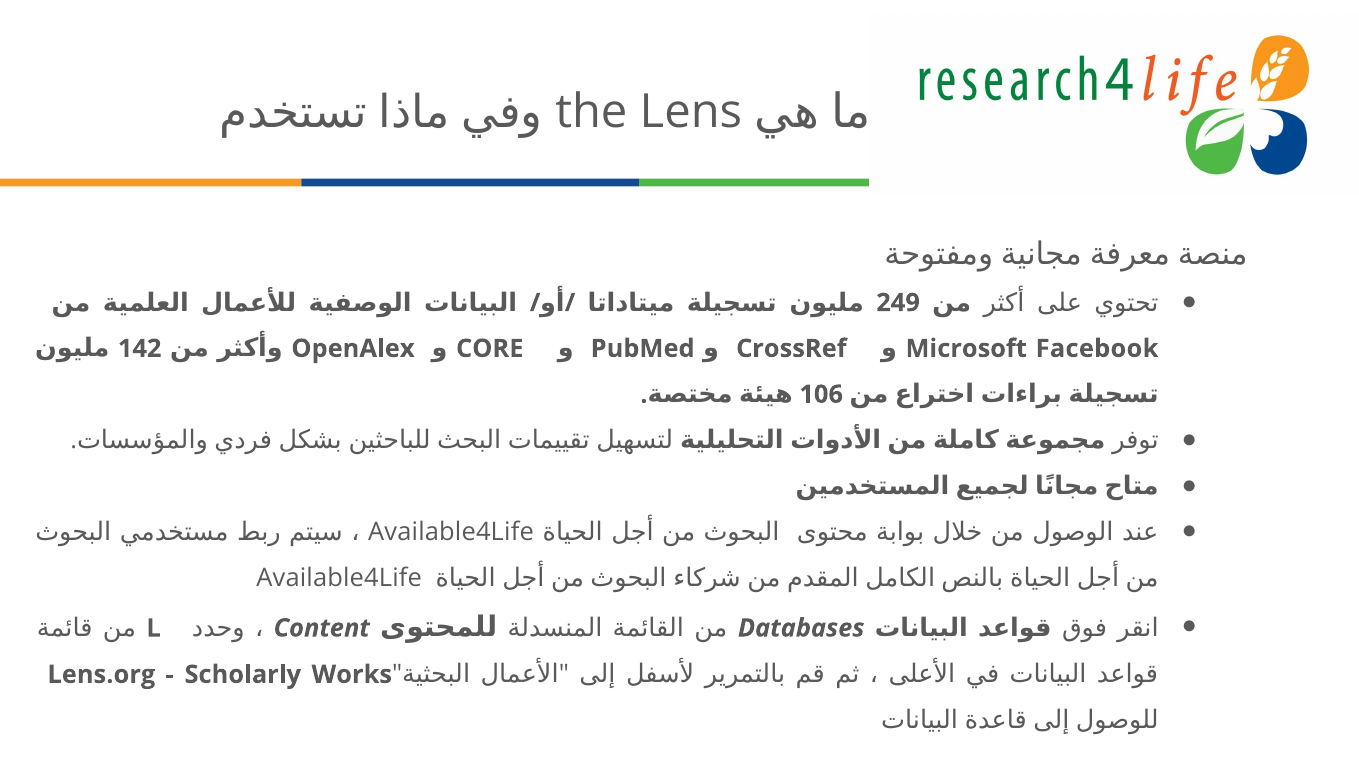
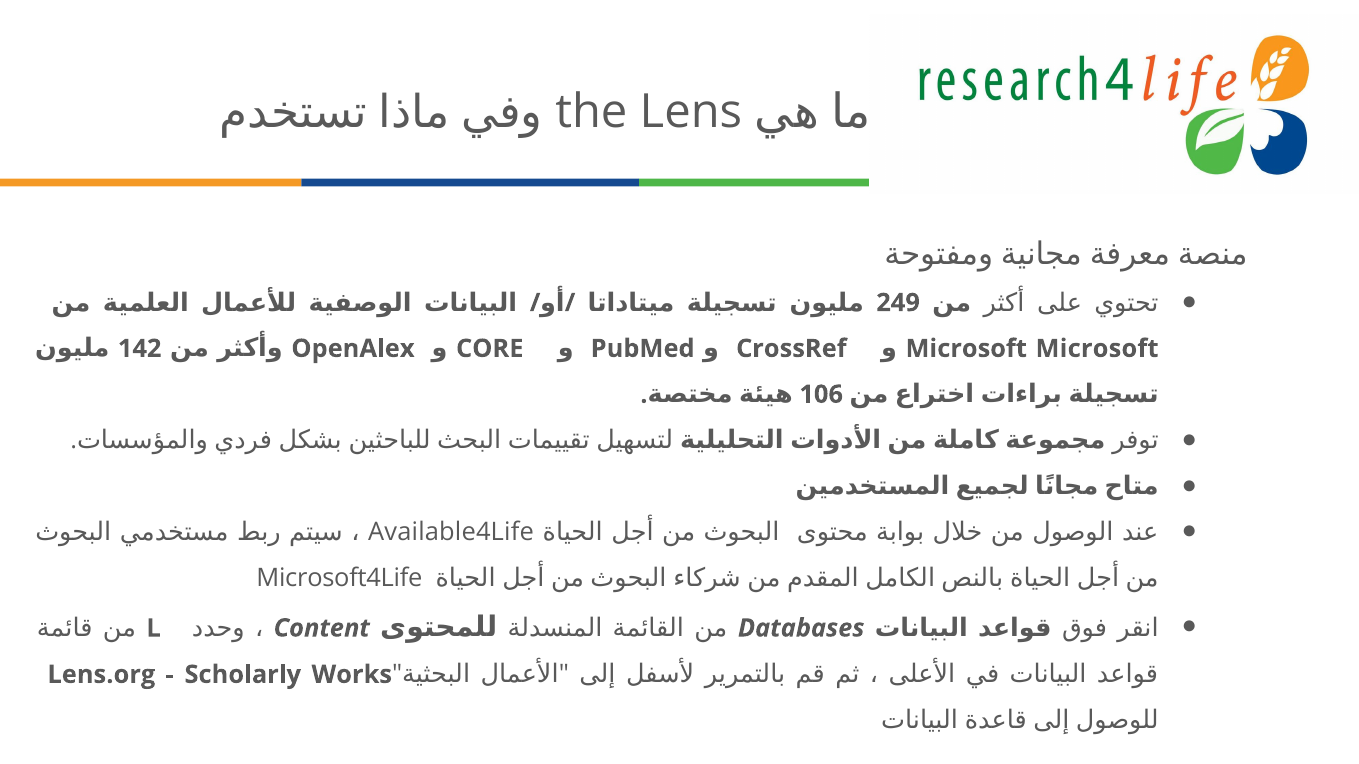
Microsoft Facebook: Facebook -> Microsoft (1097, 349)
Available4Life: Available4Life -> Microsoft4Life (339, 578)
